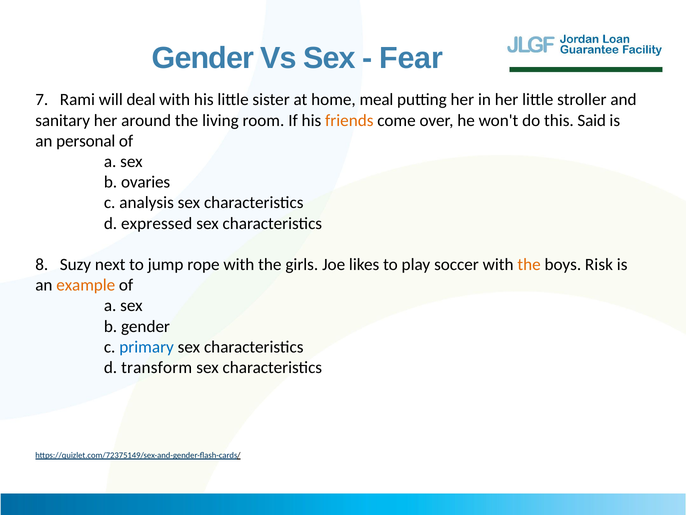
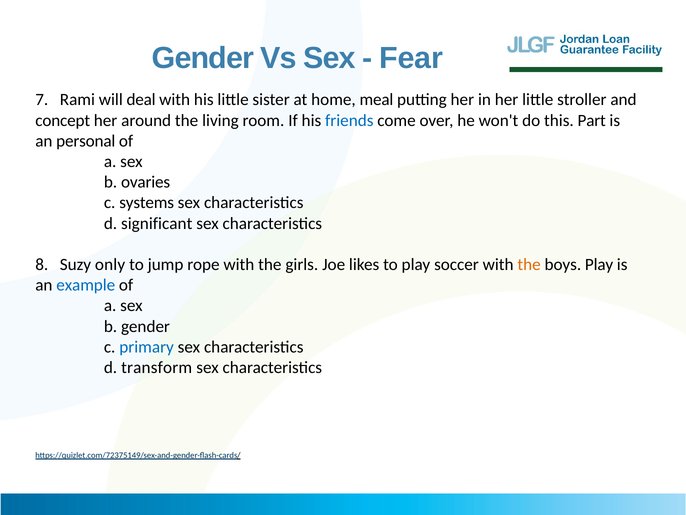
sanitary: sanitary -> concept (63, 120)
friends colour: orange -> blue (349, 120)
Said: Said -> Part (592, 120)
analysis: analysis -> systems (147, 203)
expressed: expressed -> significant (157, 223)
next: next -> only (110, 264)
boys Risk: Risk -> Play (599, 264)
example colour: orange -> blue (86, 285)
